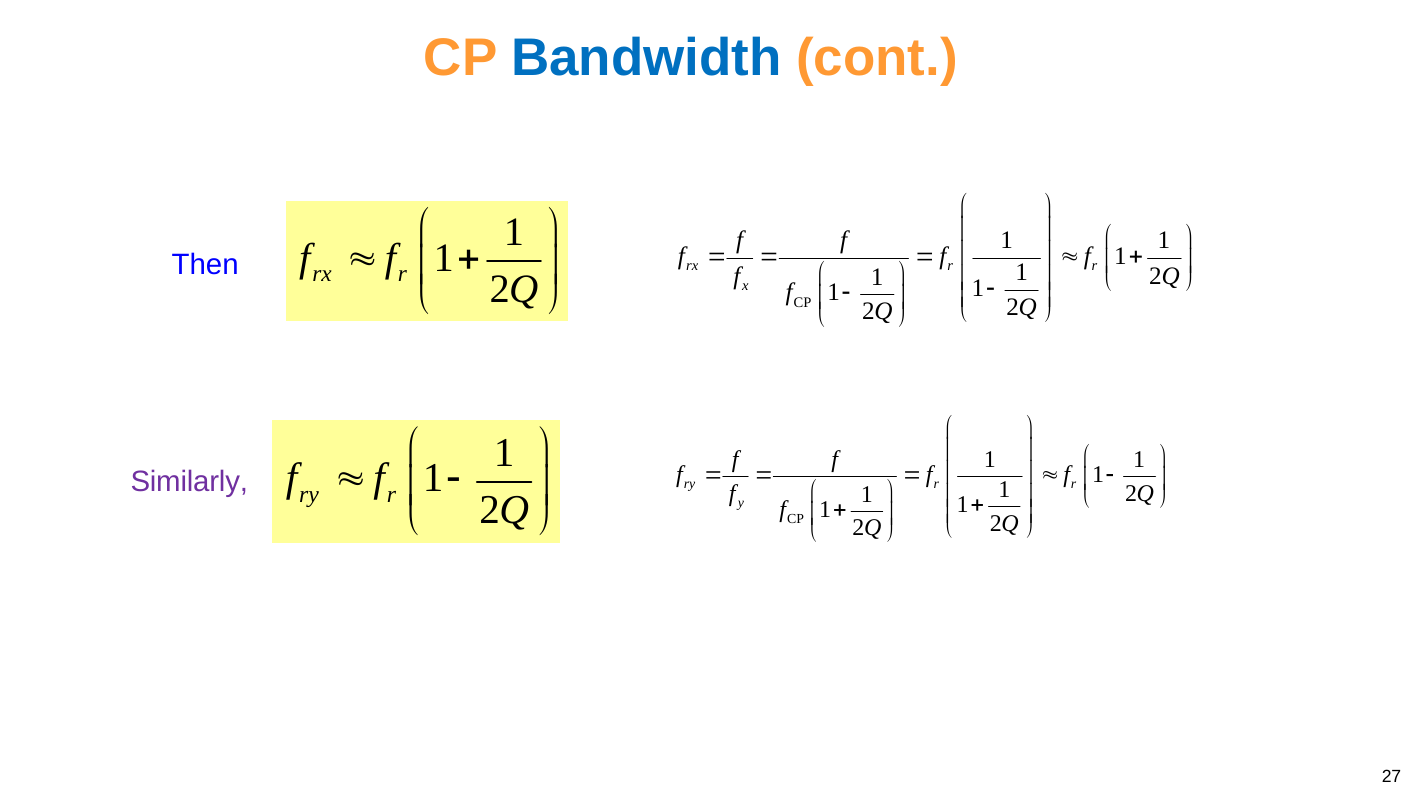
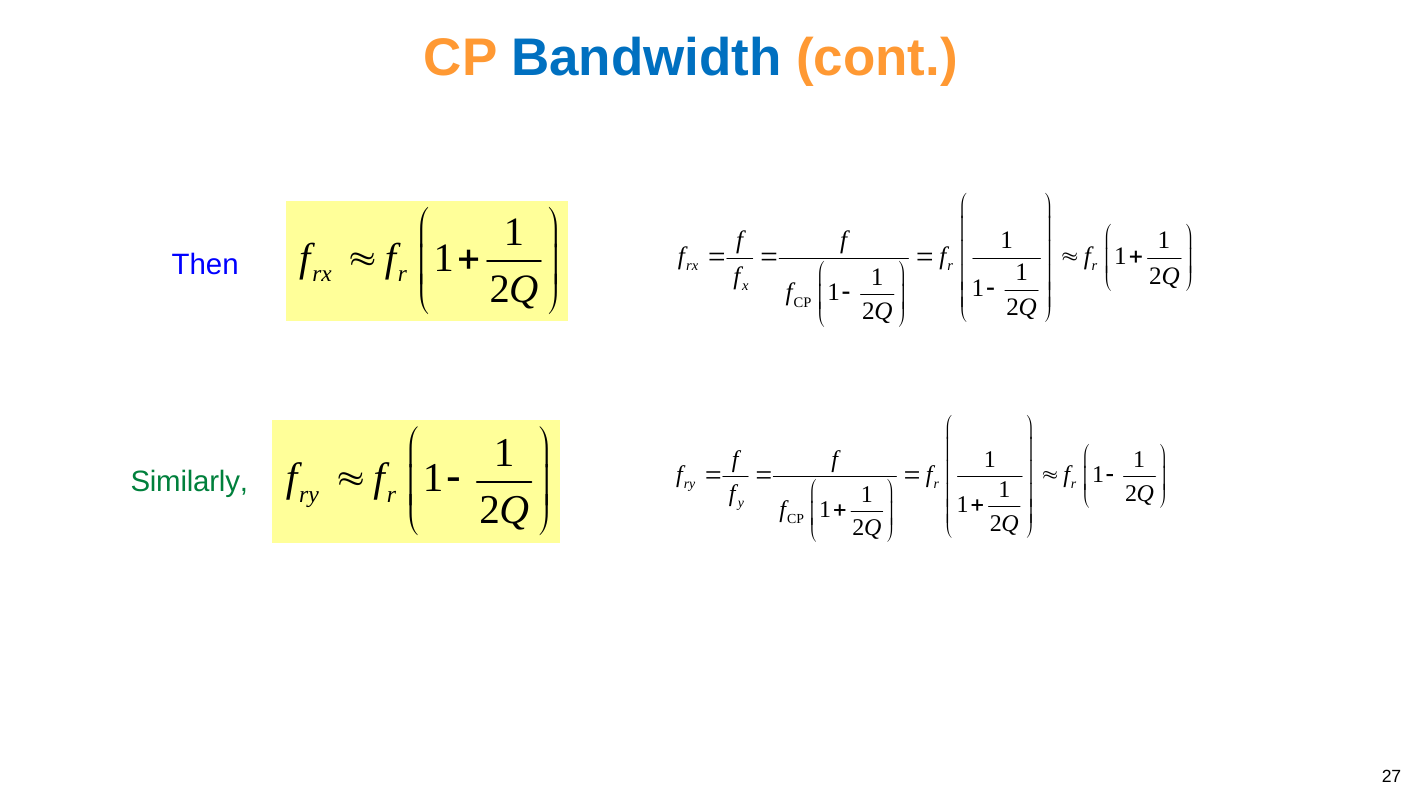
Similarly colour: purple -> green (189, 482)
